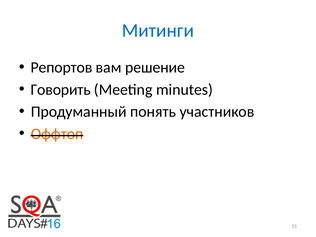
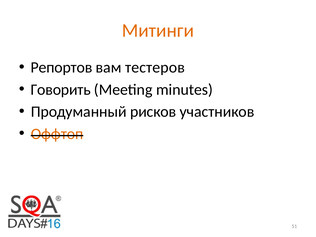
Митинги colour: blue -> orange (158, 31)
решение: решение -> тестеров (155, 67)
понять: понять -> рисков (153, 112)
